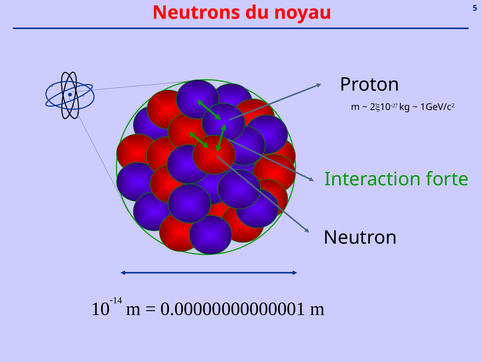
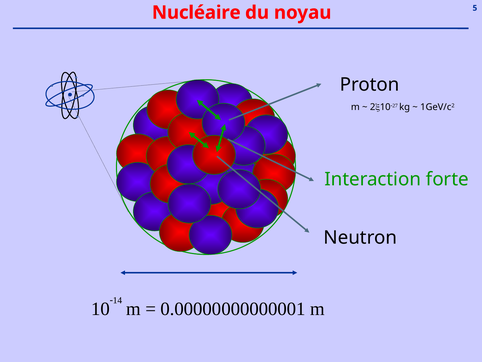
Neutrons: Neutrons -> Nucléaire (196, 13)
